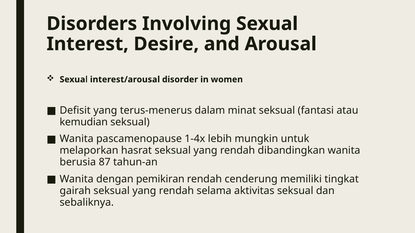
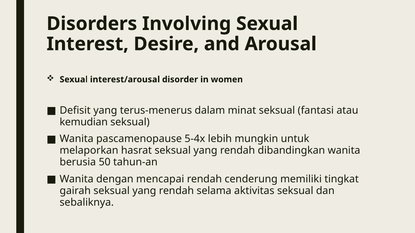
1-4x: 1-4x -> 5-4x (195, 139)
87: 87 -> 50 (105, 163)
pemikiran: pemikiran -> mencapai (160, 179)
